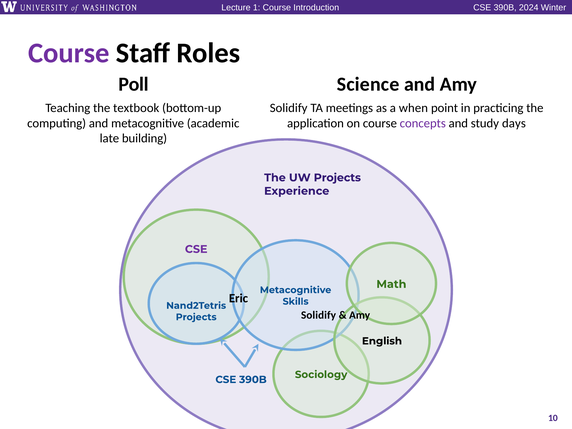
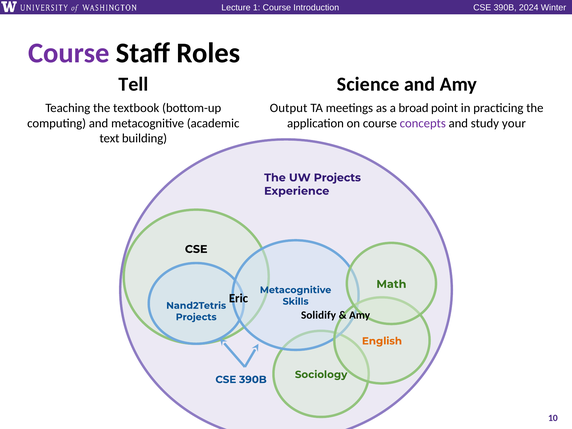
Poll: Poll -> Tell (133, 84)
Solidify: Solidify -> Output (289, 108)
when: when -> broad (414, 108)
days: days -> your (514, 123)
late: late -> text (109, 138)
CSE colour: purple -> black (196, 249)
English colour: black -> orange (382, 341)
